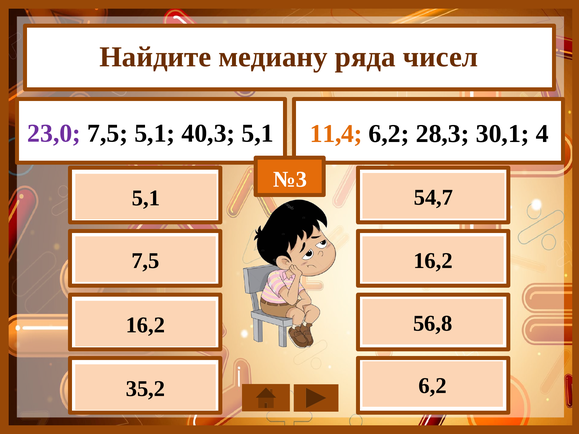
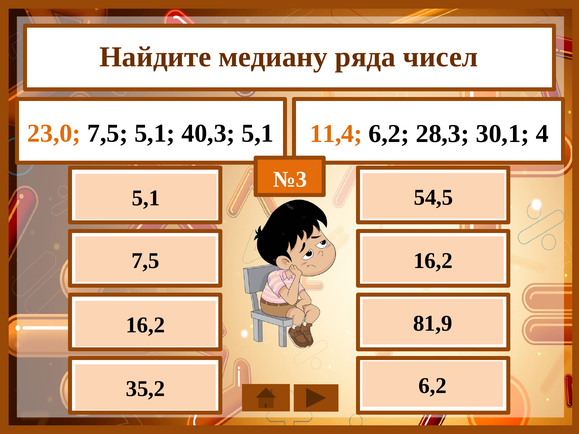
23,0 colour: purple -> orange (54, 133)
54,7: 54,7 -> 54,5 (433, 197)
56,8: 56,8 -> 81,9 (433, 323)
